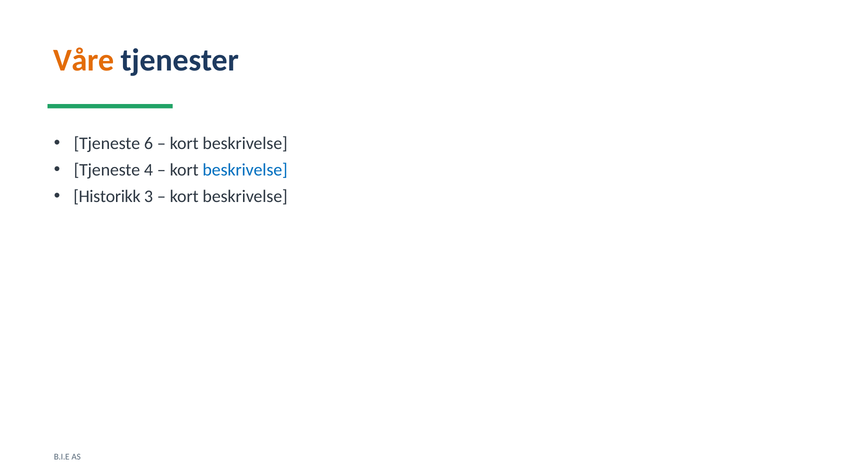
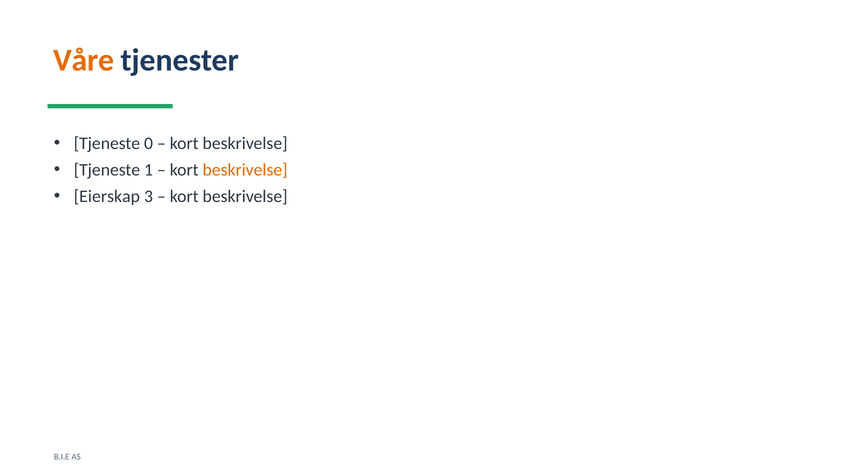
6: 6 -> 0 (148, 143)
4: 4 -> 1 (148, 170)
beskrivelse colour: blue -> orange (245, 170)
Historikk: Historikk -> Eierskap (107, 196)
